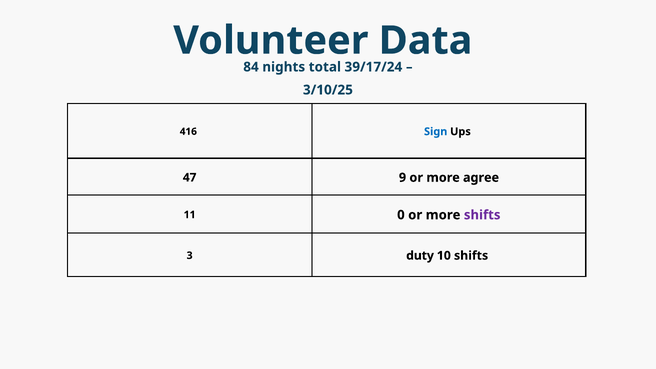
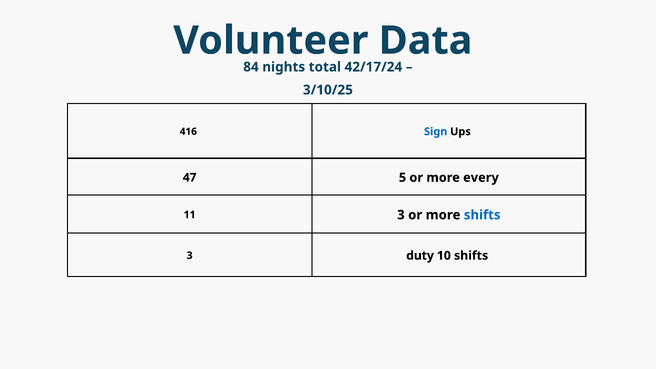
39/17/24: 39/17/24 -> 42/17/24 (373, 67)
9: 9 -> 5 (402, 178)
agree: agree -> every (481, 178)
11 0: 0 -> 3 (401, 215)
shifts colour: purple -> blue (482, 215)
